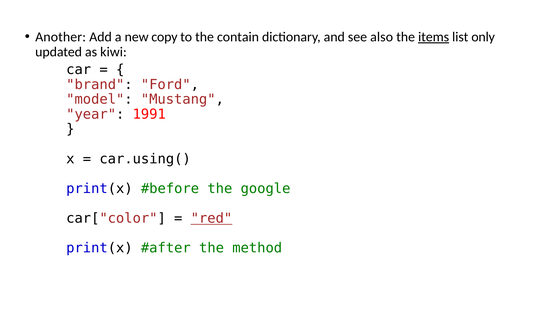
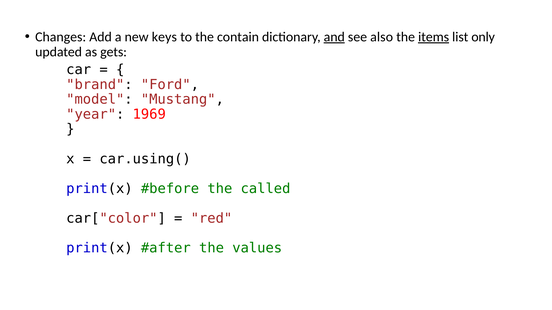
Another: Another -> Changes (61, 37)
copy: copy -> keys (164, 37)
and underline: none -> present (334, 37)
kiwi: kiwi -> gets (114, 52)
1991: 1991 -> 1969 (149, 114)
google: google -> called (266, 189)
red underline: present -> none (211, 219)
method: method -> values (257, 248)
